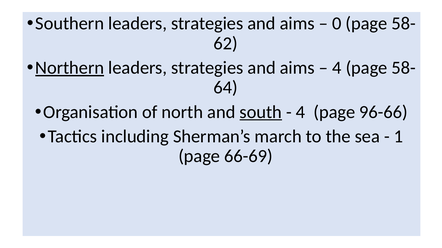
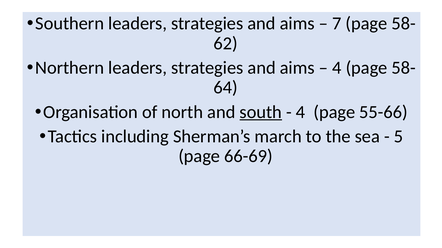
0: 0 -> 7 (337, 24)
Northern underline: present -> none (70, 68)
96-66: 96-66 -> 55-66 (384, 112)
1: 1 -> 5 (399, 137)
